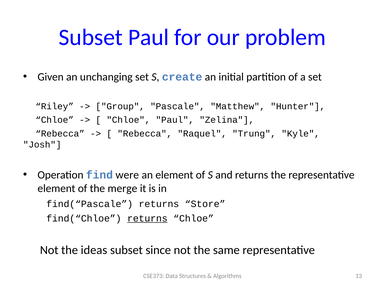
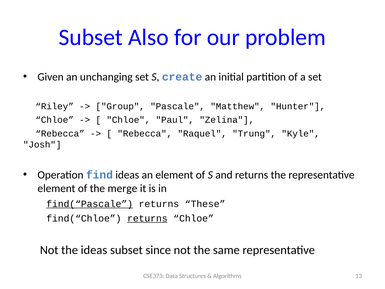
Subset Paul: Paul -> Also (148, 37)
find were: were -> ideas (127, 175)
find(“Pascale underline: none -> present (90, 204)
Store: Store -> These (205, 204)
